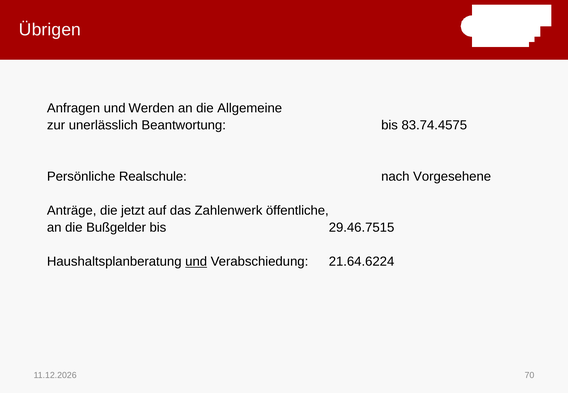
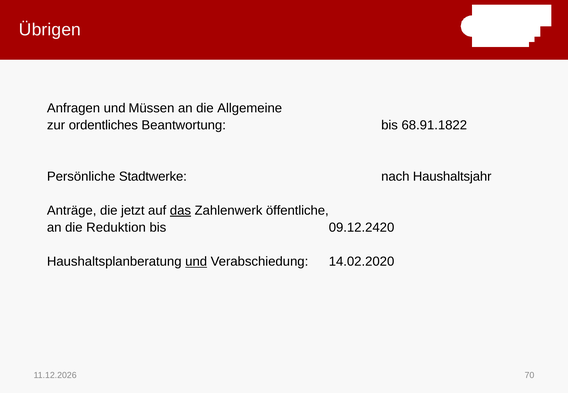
Werden: Werden -> Müssen (151, 108)
unerlässlich: unerlässlich -> ordentliches (103, 125)
83.74.4575: 83.74.4575 -> 68.91.1822 (434, 125)
Realschule: Realschule -> Stadtwerke (153, 176)
Vorgesehene: Vorgesehene -> Haushaltsjahr (452, 176)
das underline: none -> present (180, 211)
Bußgelder: Bußgelder -> Reduktion (116, 228)
29.46.7515: 29.46.7515 -> 09.12.2420 (362, 228)
21.64.6224: 21.64.6224 -> 14.02.2020 (362, 262)
